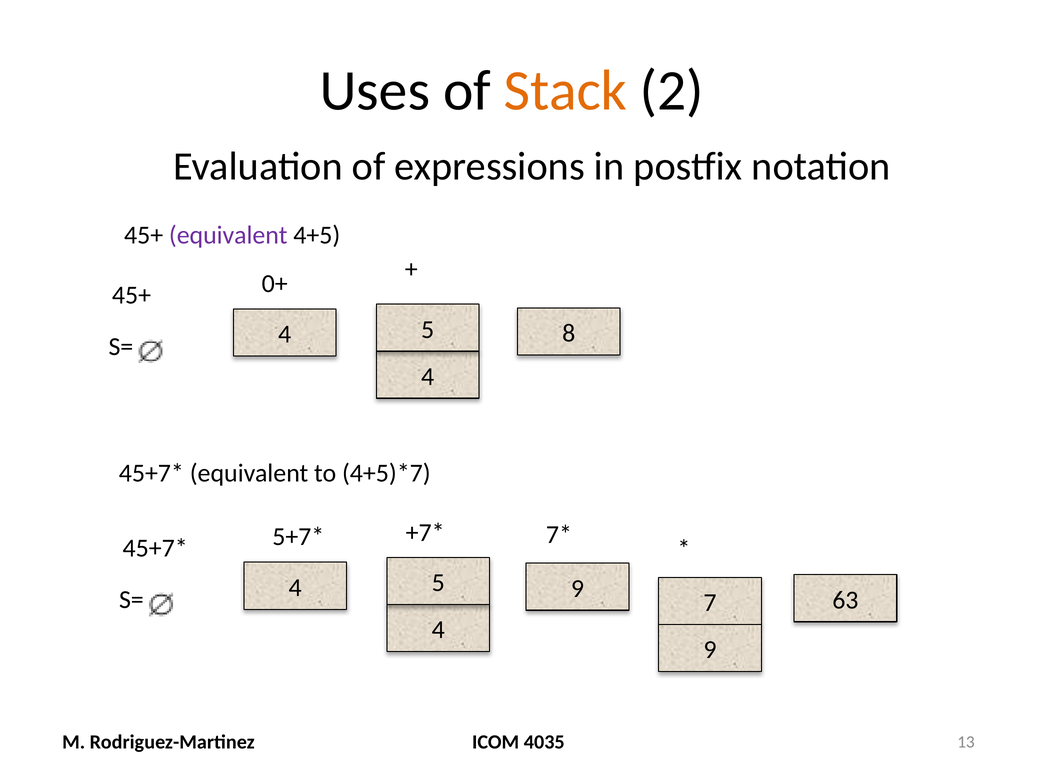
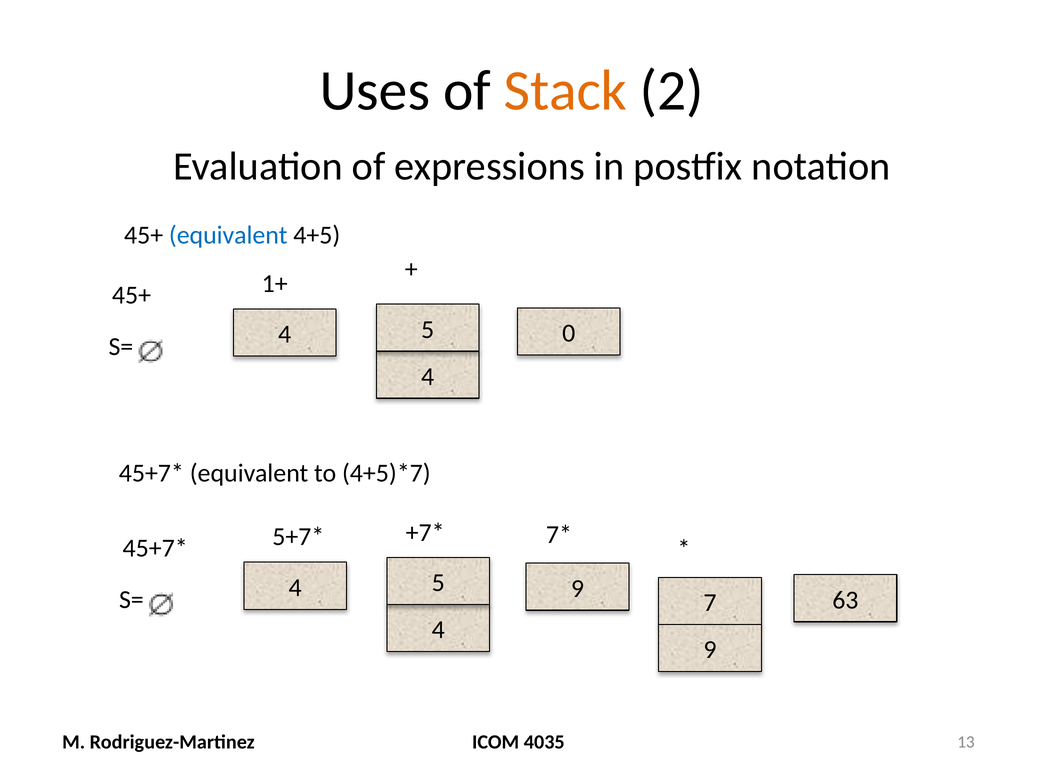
equivalent colour: purple -> blue (228, 236)
0+: 0+ -> 1+ (275, 284)
8: 8 -> 0 (569, 334)
